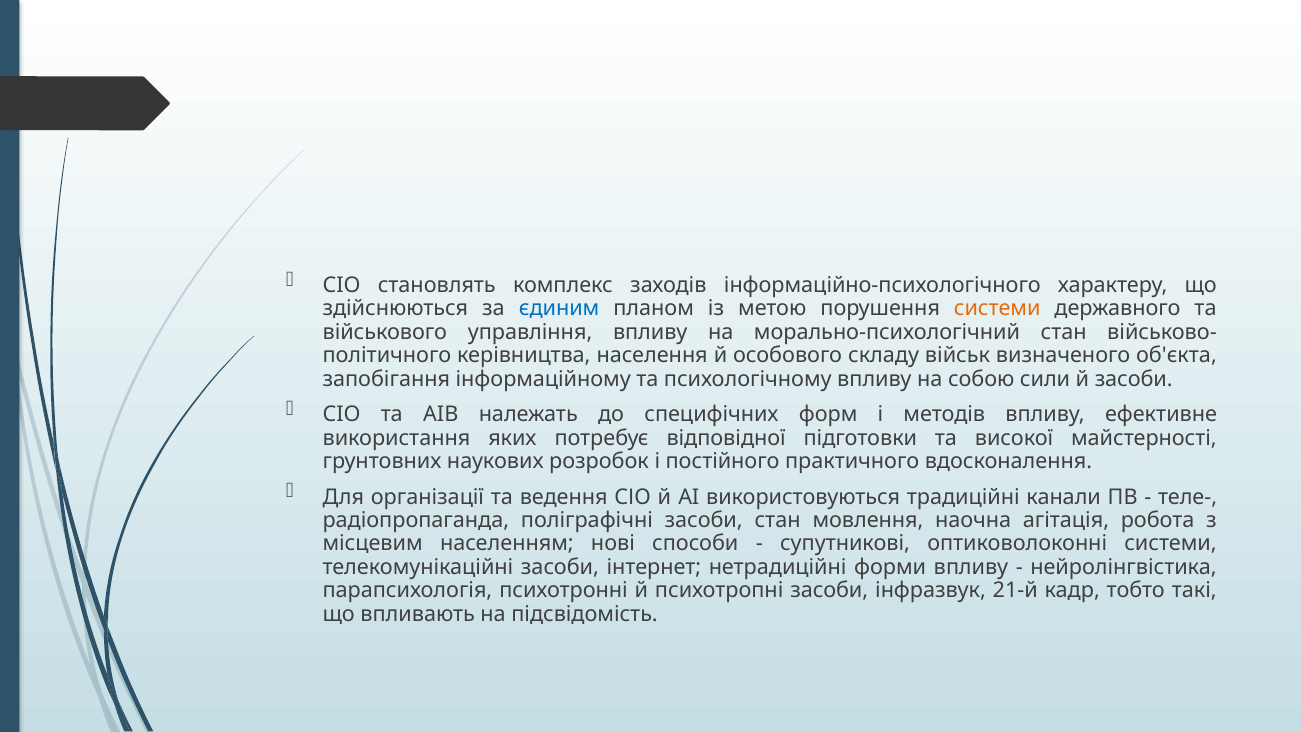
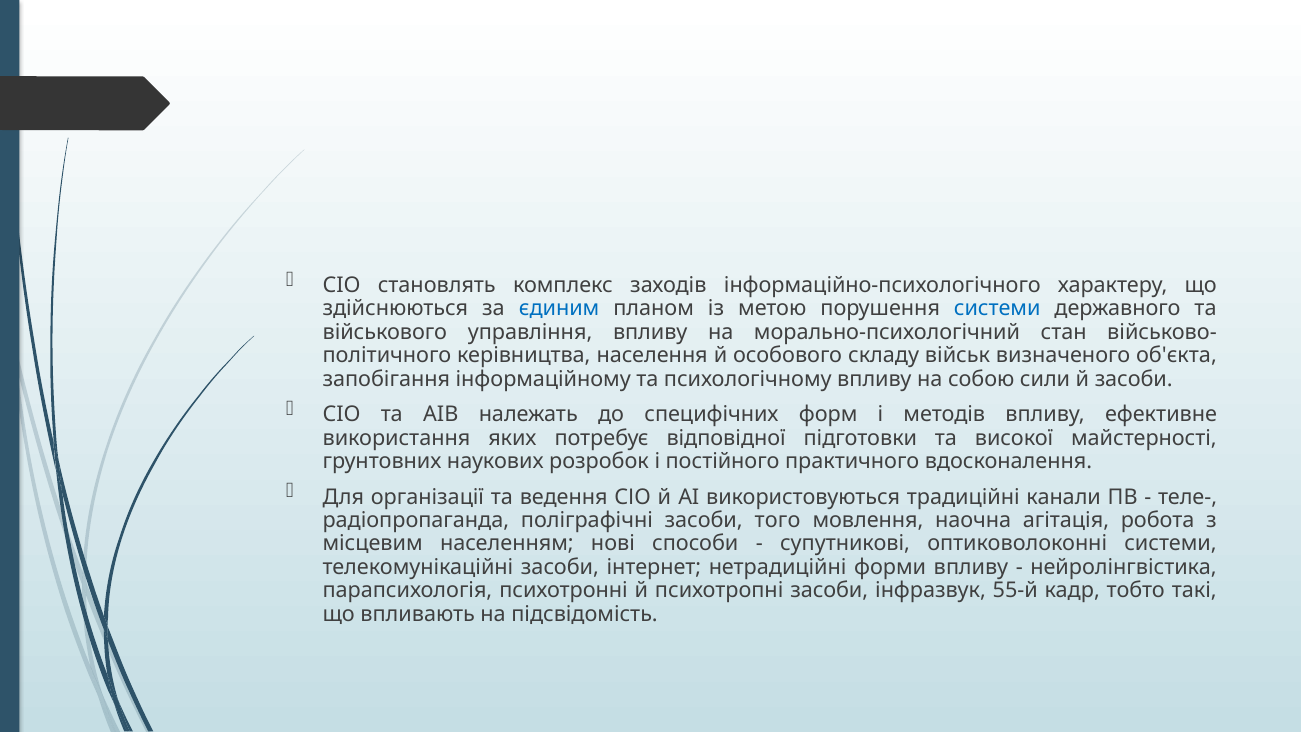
системи colour: orange -> blue (997, 309)
засоби стан: стан -> того (778, 520)
21-й: 21-й -> 55-й (1015, 590)
